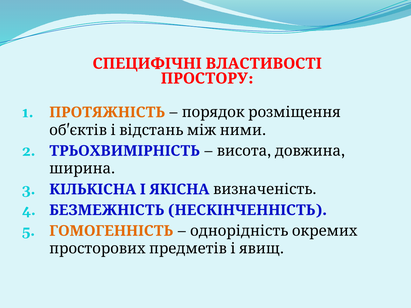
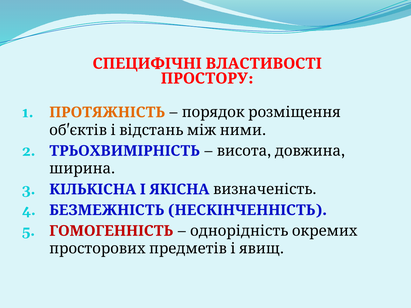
ГОМОГЕННІСТЬ colour: orange -> red (111, 231)
